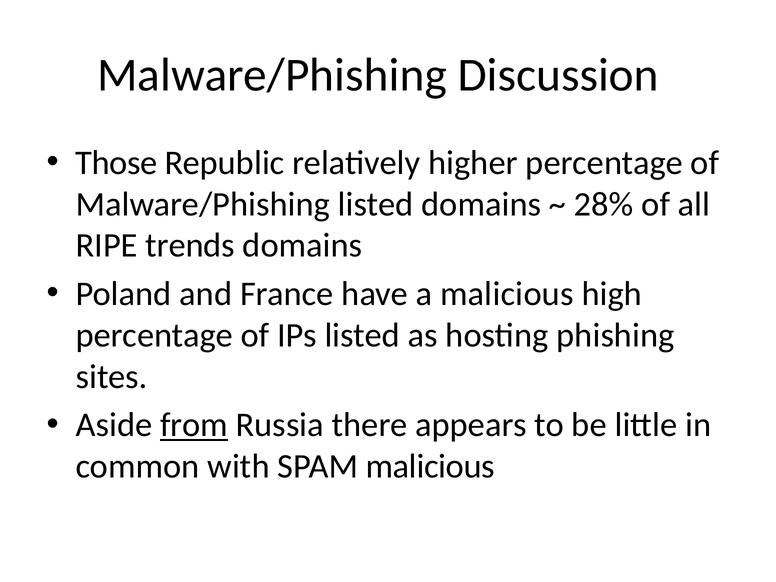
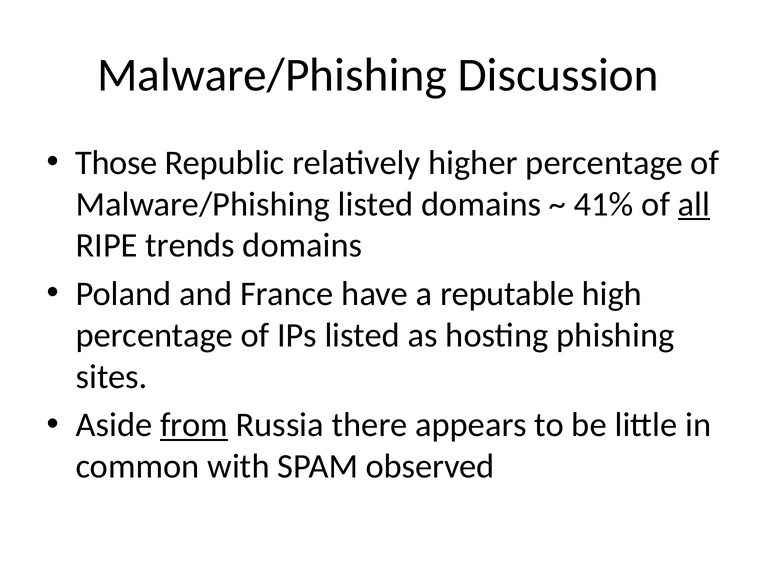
28%: 28% -> 41% (604, 204)
all underline: none -> present (694, 204)
a malicious: malicious -> reputable (507, 294)
SPAM malicious: malicious -> observed (430, 466)
